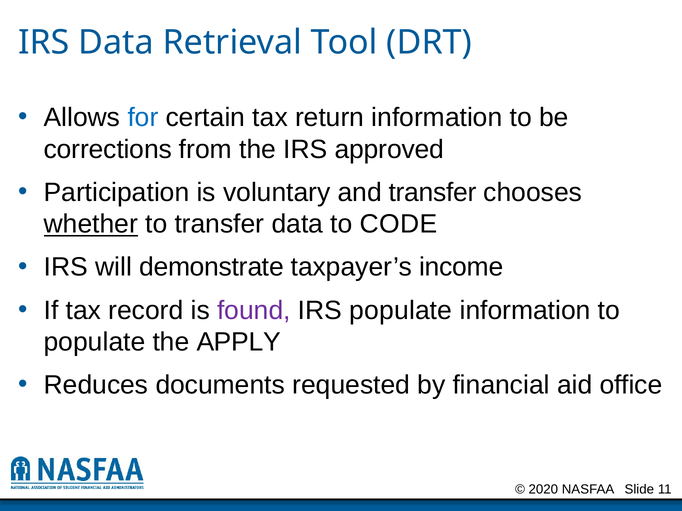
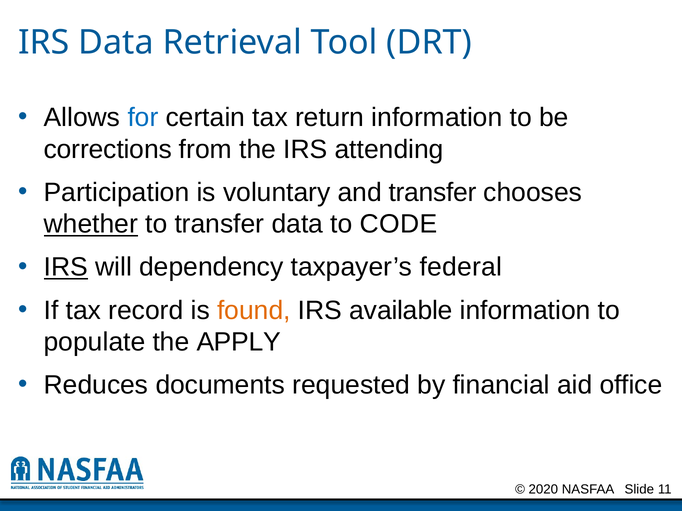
approved: approved -> attending (389, 150)
IRS underline: none -> present (66, 268)
demonstrate: demonstrate -> dependency (211, 268)
income: income -> federal (461, 268)
found colour: purple -> orange (254, 311)
IRS populate: populate -> available (401, 311)
